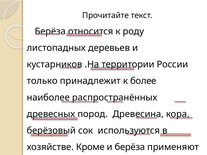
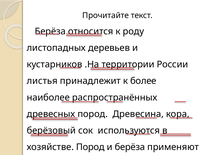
только: только -> листья (42, 81)
хозяйстве Кроме: Кроме -> Пород (90, 147)
